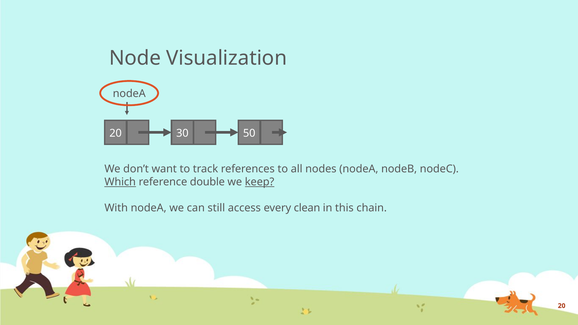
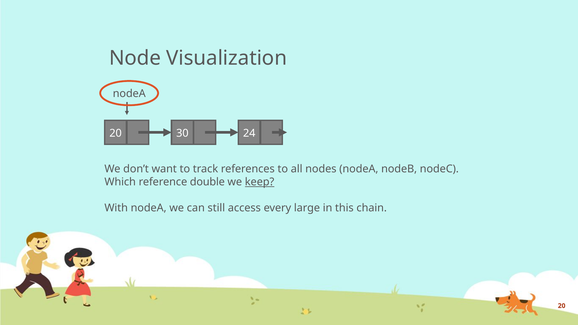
50: 50 -> 24 (249, 133)
Which underline: present -> none (120, 182)
clean: clean -> large (307, 208)
